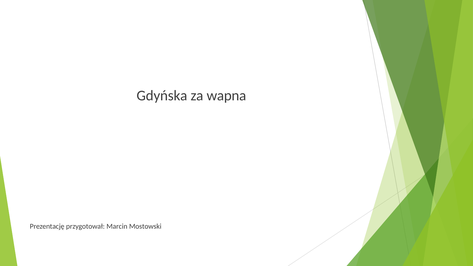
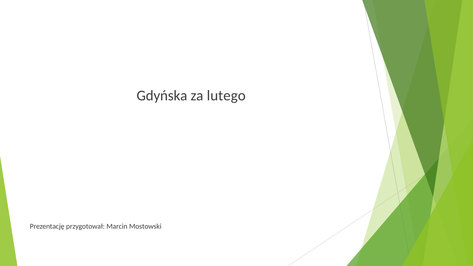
wapna: wapna -> lutego (226, 96)
